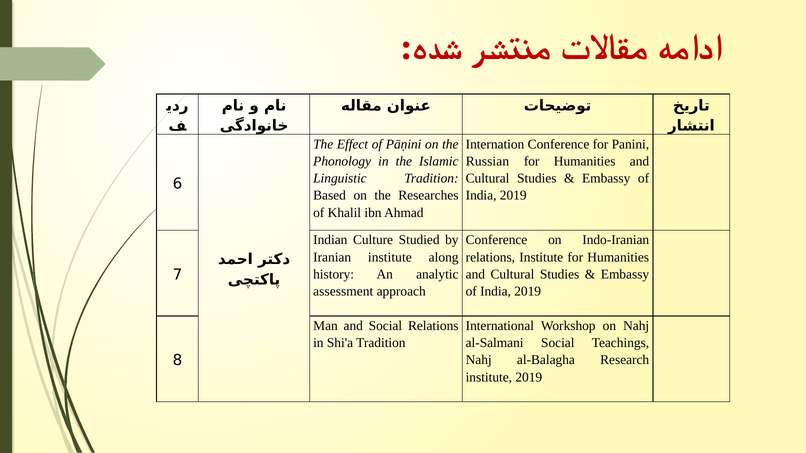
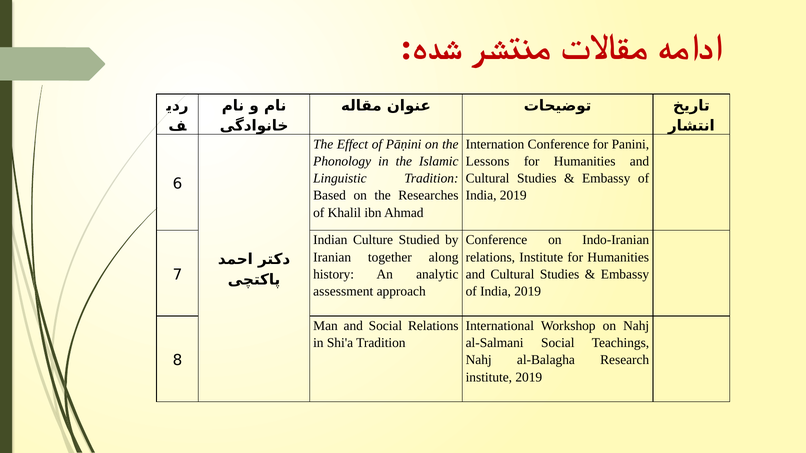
Russian: Russian -> Lessons (488, 161)
Iranian institute: institute -> together (390, 257)
